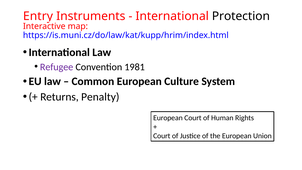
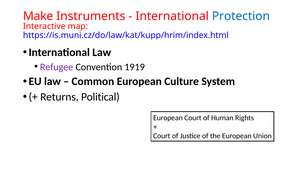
Entry: Entry -> Make (38, 16)
Protection colour: black -> blue (241, 16)
1981: 1981 -> 1919 (135, 67)
Penalty: Penalty -> Political (100, 97)
